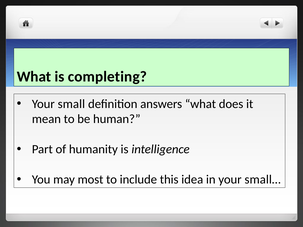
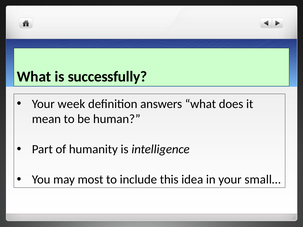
completing: completing -> successfully (107, 77)
small: small -> week (71, 104)
